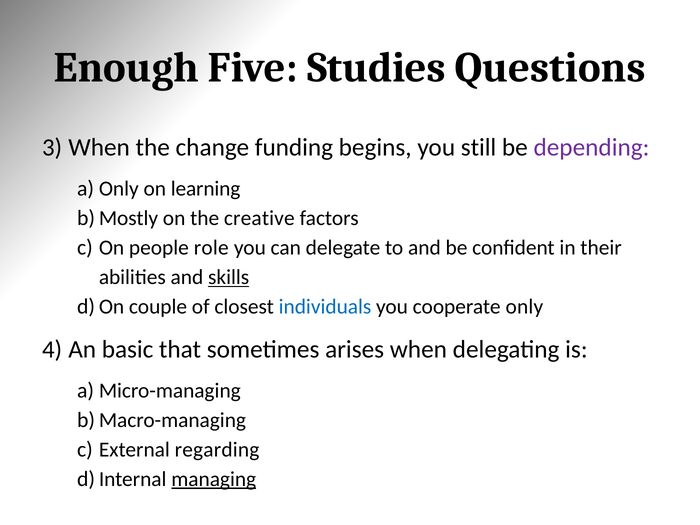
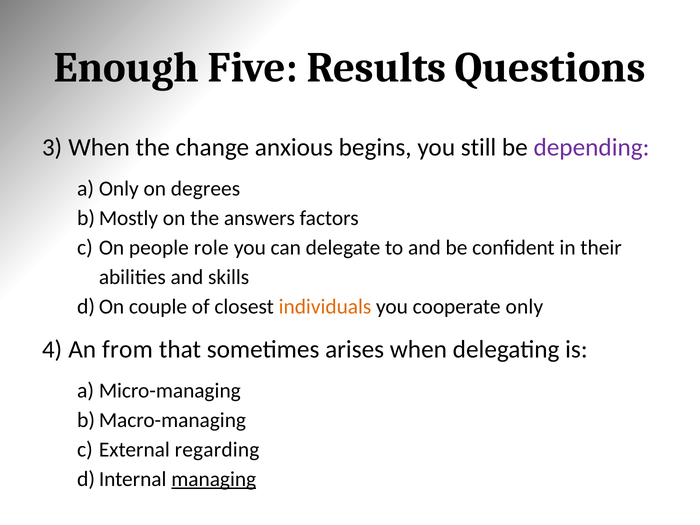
Studies: Studies -> Results (376, 68)
funding: funding -> anxious (294, 147)
learning: learning -> degrees (205, 189)
creative: creative -> answers (259, 218)
skills underline: present -> none (229, 277)
individuals colour: blue -> orange (325, 307)
basic: basic -> from (127, 349)
